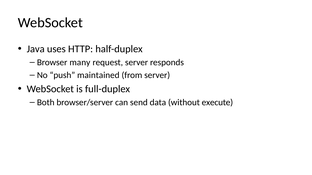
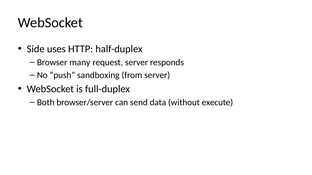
Java: Java -> Side (36, 49)
maintained: maintained -> sandboxing (98, 75)
